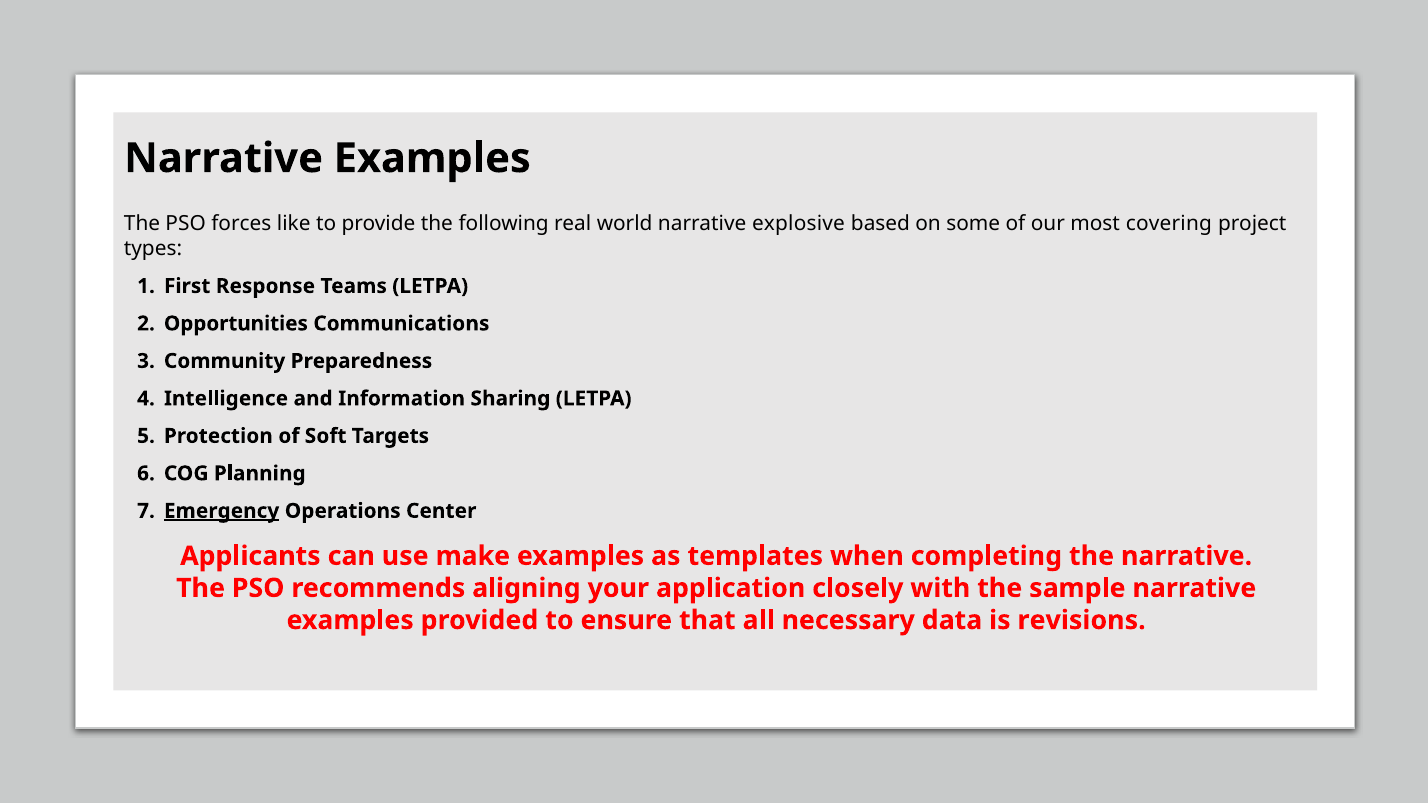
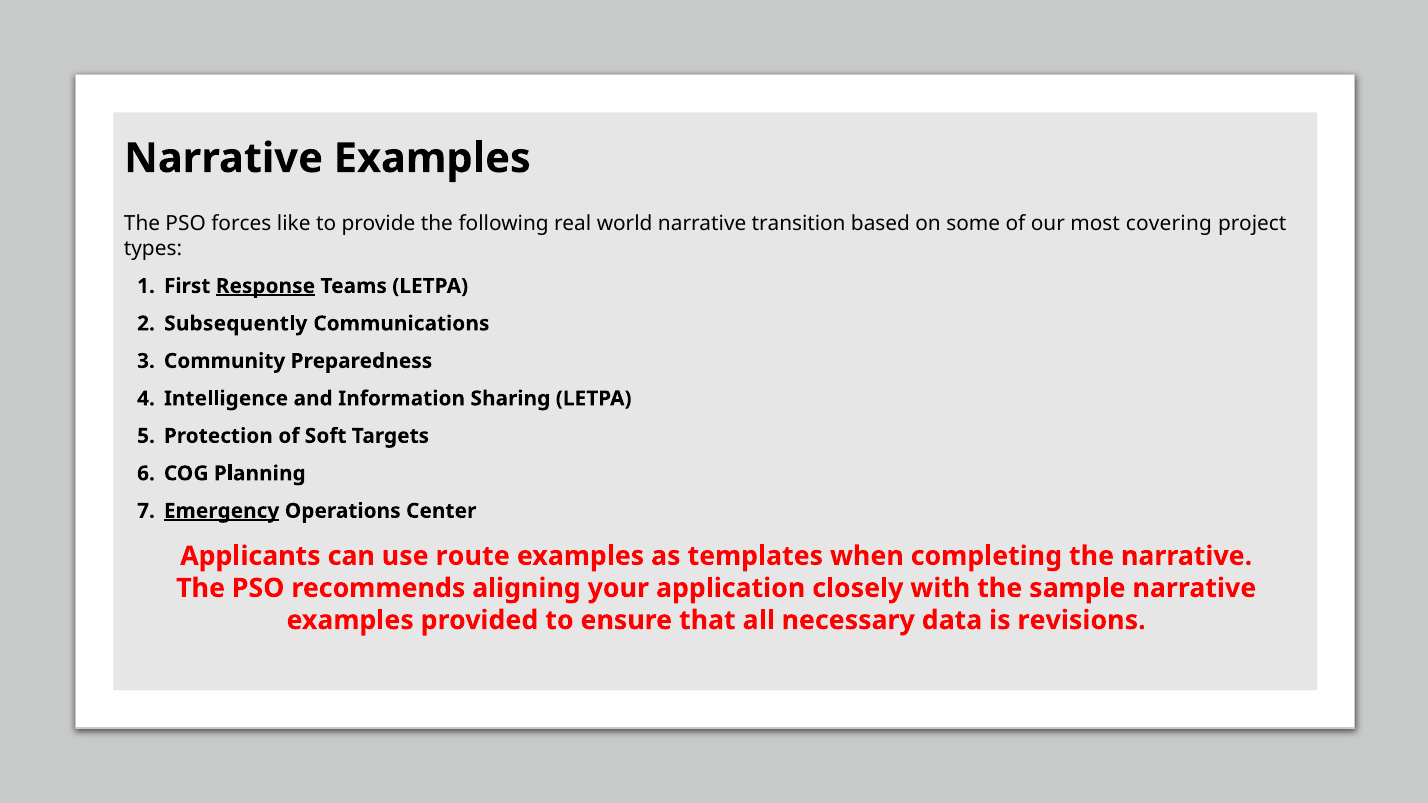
explosive: explosive -> transition (799, 224)
Response underline: none -> present (265, 286)
Opportunities: Opportunities -> Subsequently (236, 324)
make: make -> route (473, 556)
